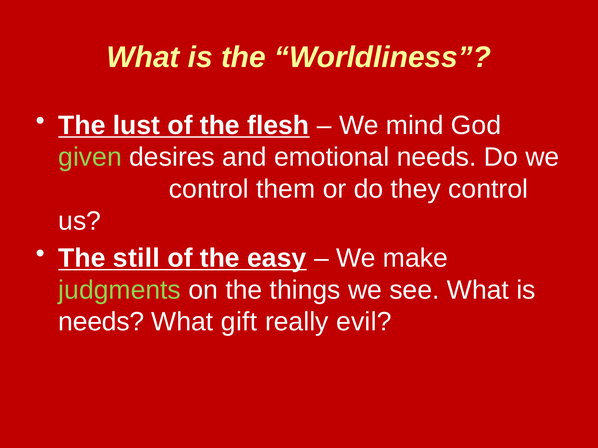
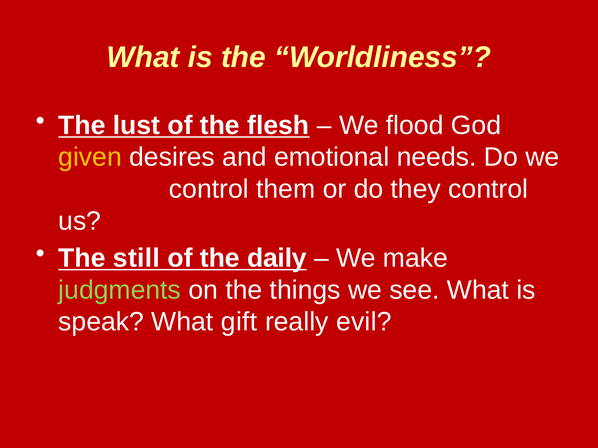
mind: mind -> flood (415, 125)
given colour: light green -> yellow (90, 157)
easy: easy -> daily (277, 258)
needs: needs -> speak (101, 322)
